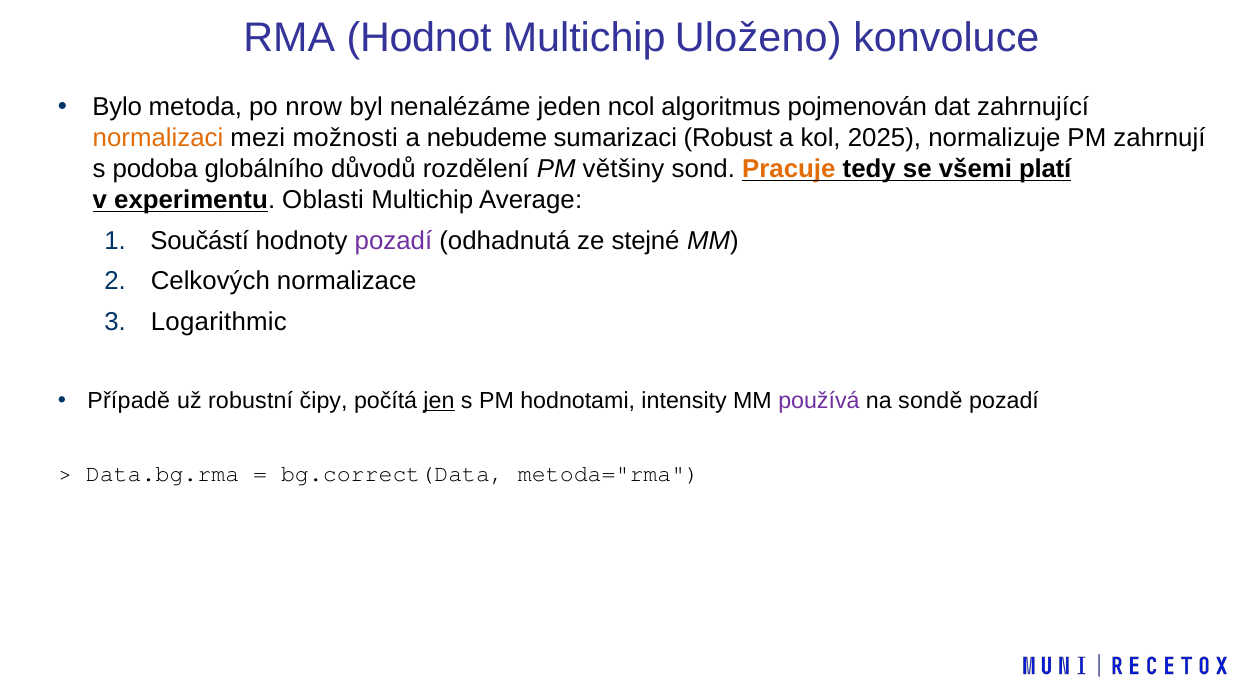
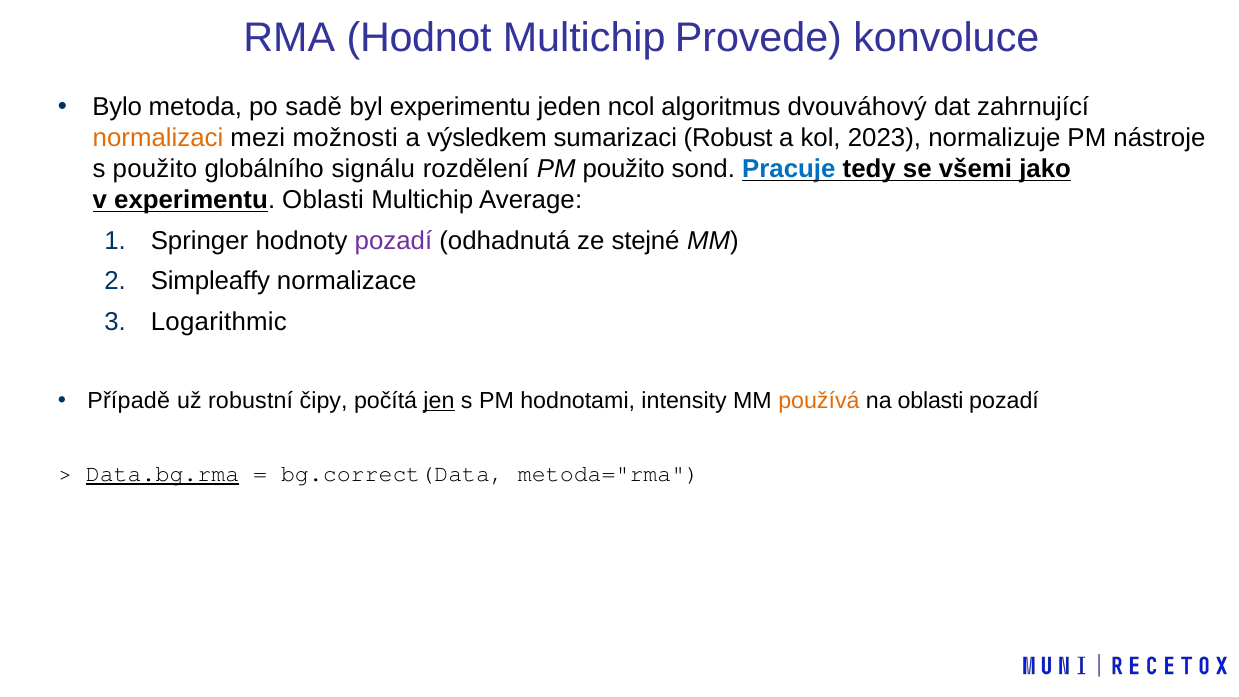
Uloženo: Uloženo -> Provede (758, 38)
nrow: nrow -> sadě (314, 107)
byl nenalézáme: nenalézáme -> experimentu (460, 107)
pojmenován: pojmenován -> dvouváhový (857, 107)
nebudeme: nebudeme -> výsledkem (487, 138)
2025: 2025 -> 2023 (884, 138)
zahrnují: zahrnují -> nástroje (1159, 138)
s podoba: podoba -> použito (155, 169)
důvodů: důvodů -> signálu (373, 169)
PM většiny: většiny -> použito (624, 169)
Pracuje colour: orange -> blue (789, 169)
platí: platí -> jako (1045, 169)
Součástí: Součástí -> Springer (200, 241)
Celkových: Celkových -> Simpleaffy (210, 281)
používá colour: purple -> orange (819, 401)
na sondě: sondě -> oblasti (931, 401)
Data.bg.rma underline: none -> present (163, 474)
